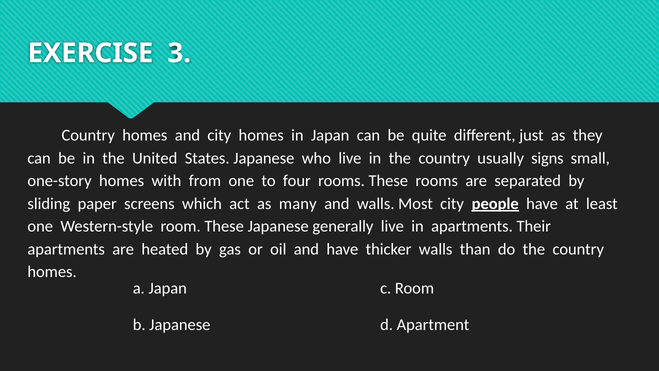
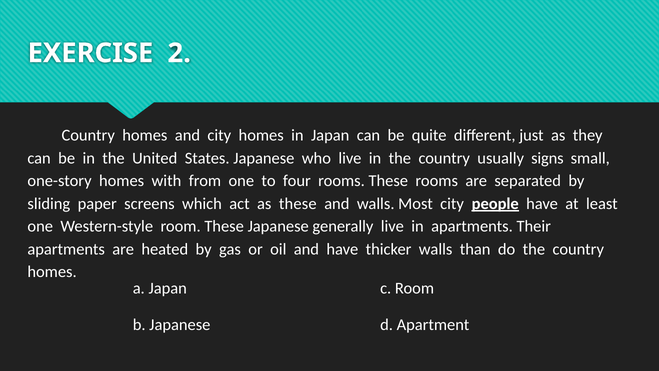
3: 3 -> 2 (179, 53)
as many: many -> these (298, 203)
